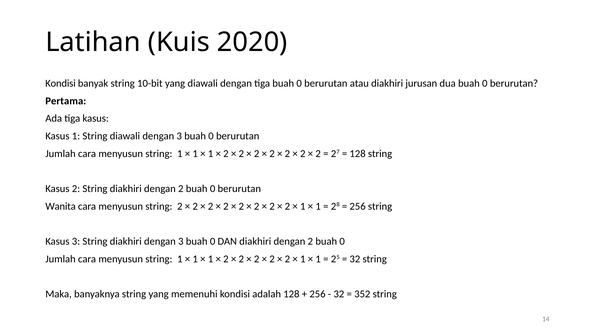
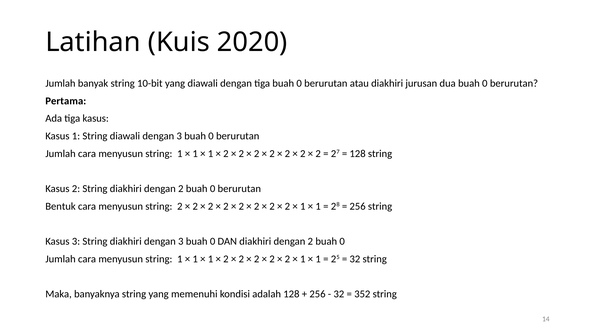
Kondisi: Kondisi -> Jumlah (60, 84)
Wanita: Wanita -> Bentuk (61, 207)
